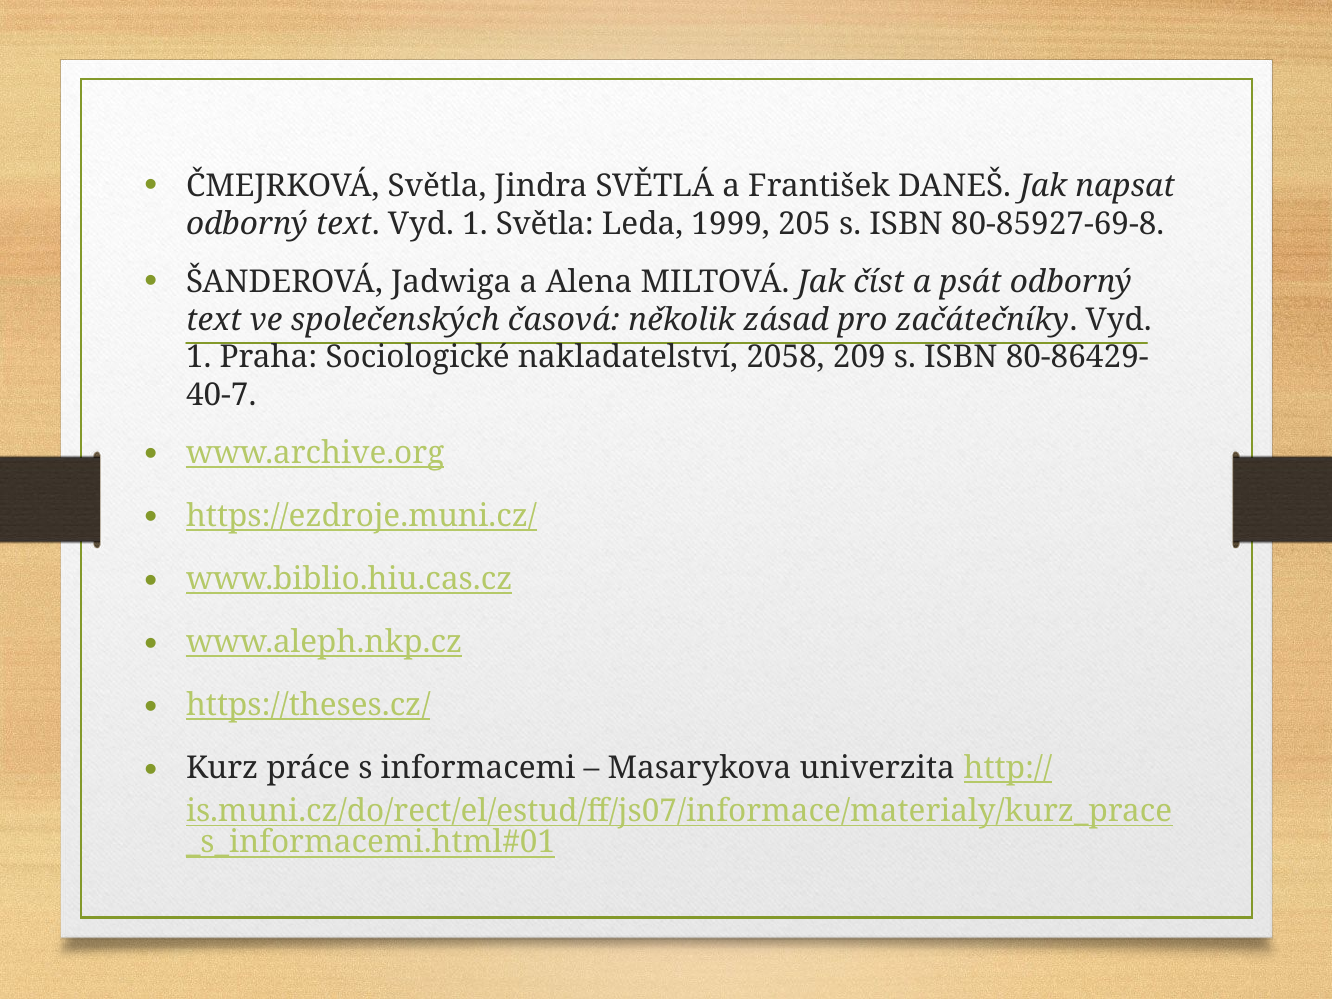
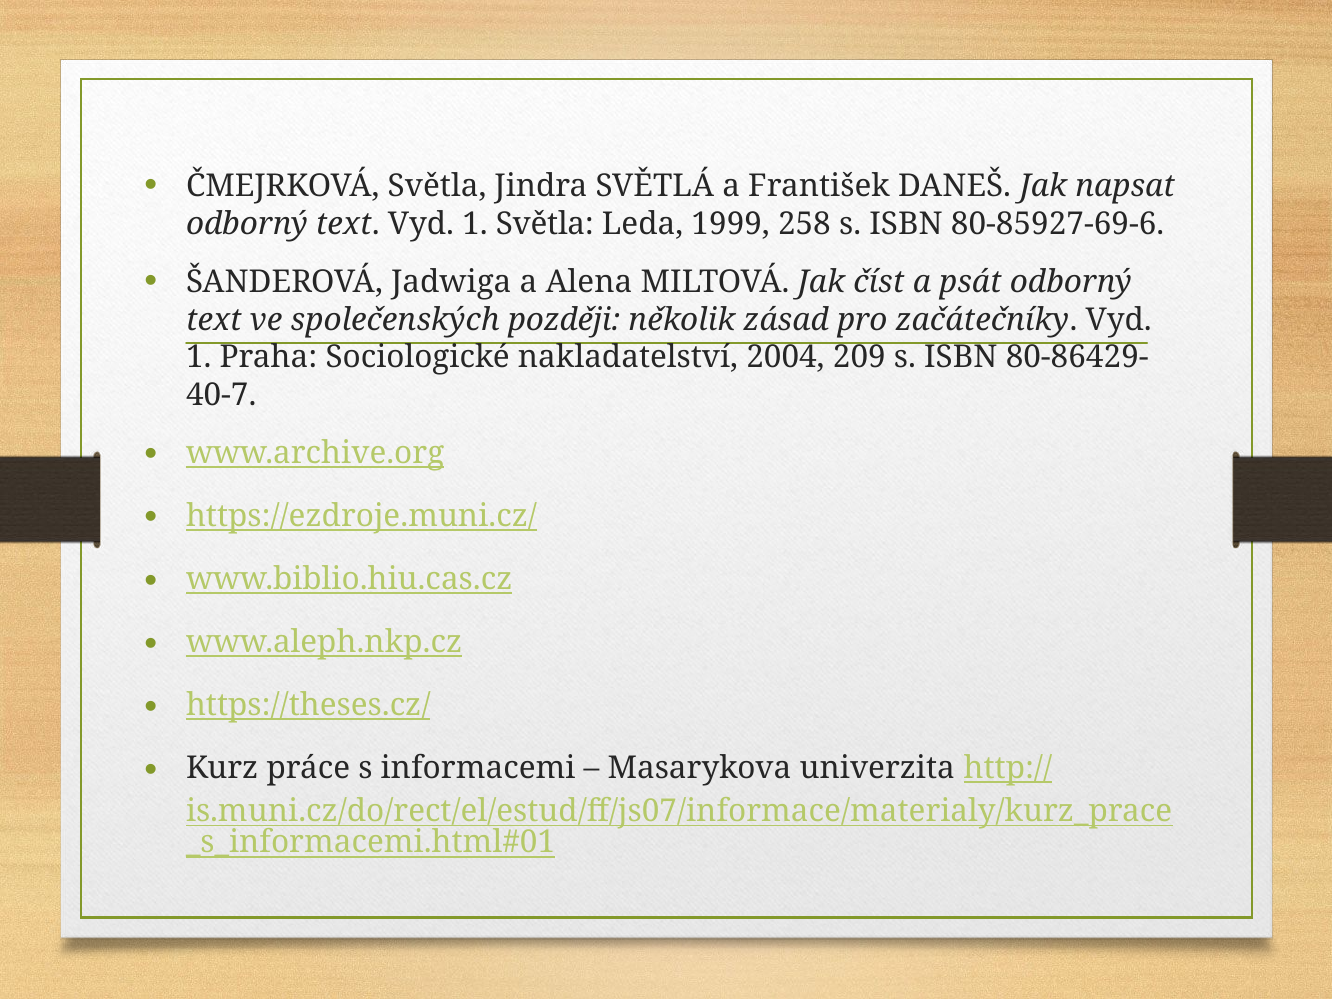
205: 205 -> 258 (804, 224)
80-85927-69-8: 80-85927-69-8 -> 80-85927-69-6 (1058, 224)
časová: časová -> později (564, 320)
2058: 2058 -> 2004 (785, 357)
